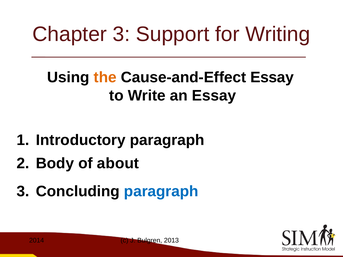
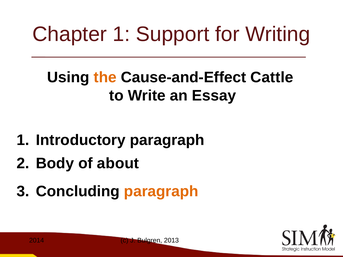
Chapter 3: 3 -> 1 (121, 34)
Cause-and-Effect Essay: Essay -> Cattle (272, 77)
paragraph colour: blue -> orange (161, 192)
